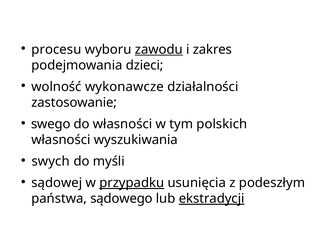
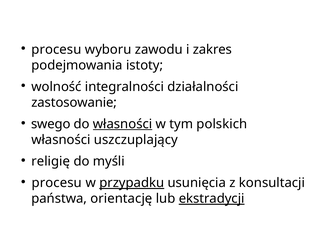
zawodu underline: present -> none (159, 49)
dzieci: dzieci -> istoty (145, 65)
wykonawcze: wykonawcze -> integralności (124, 87)
własności underline: none -> present (123, 124)
wyszukiwania: wyszukiwania -> uszczuplający (136, 140)
swych: swych -> religię (51, 161)
sądowej: sądowej -> procesu (57, 183)
podeszłym: podeszłym -> konsultacji (272, 183)
sądowego: sądowego -> orientację (121, 198)
